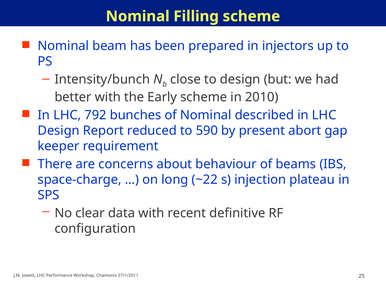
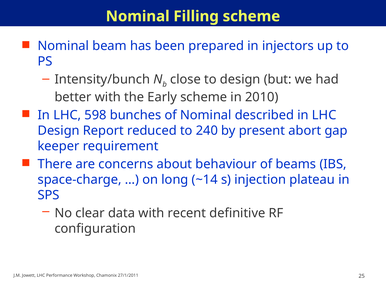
792: 792 -> 598 (96, 115)
590: 590 -> 240 (207, 130)
~22: ~22 -> ~14 (205, 179)
